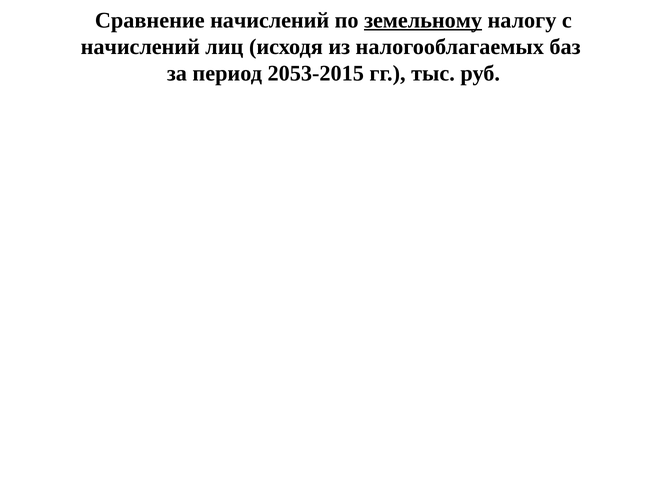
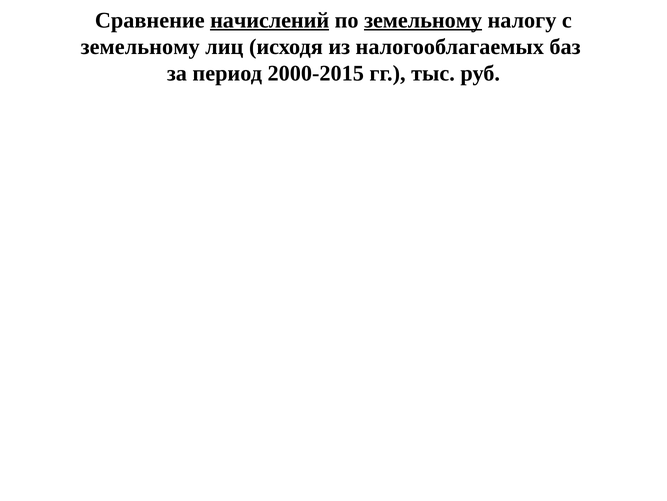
начислений underline: none -> present (270, 20)
начислений: начислений -> земельному (140, 47)
2053-2015: 2053-2015 -> 2000-2015 (316, 73)
